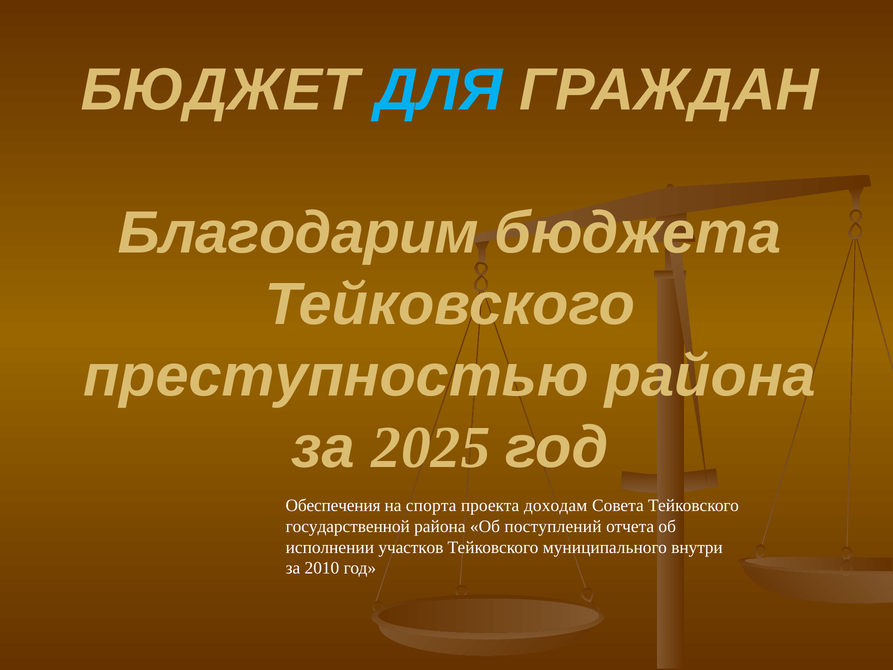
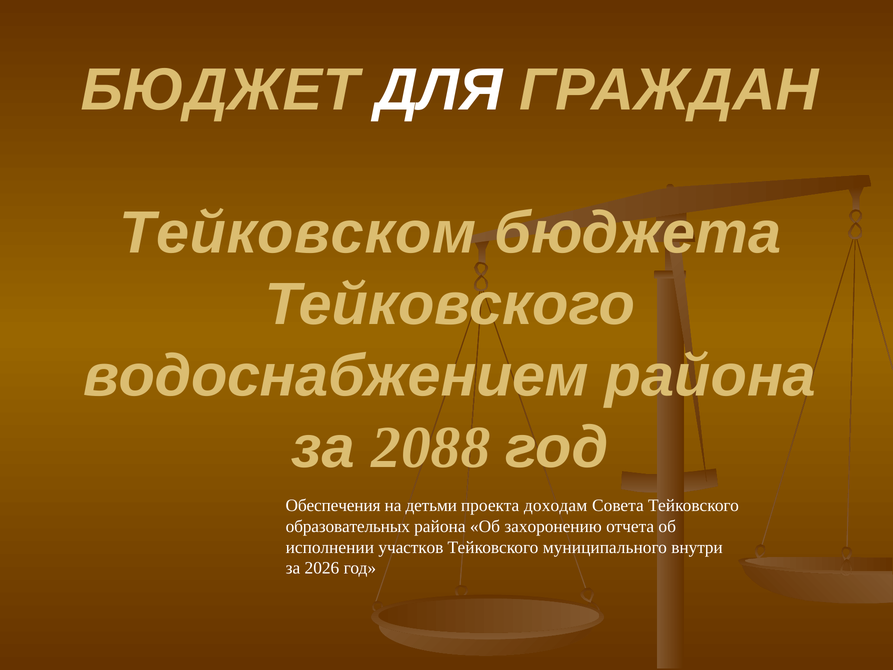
ДЛЯ colour: light blue -> white (439, 90)
Благодарим: Благодарим -> Тейковском (298, 233)
преступностью: преступностью -> водоснабжением (336, 376)
2025: 2025 -> 2088 (431, 447)
спорта: спорта -> детьми (431, 505)
государственной: государственной -> образовательных (348, 526)
поступлений: поступлений -> захоронению (553, 526)
2010: 2010 -> 2026 (322, 568)
